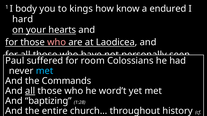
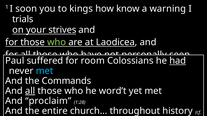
body: body -> soon (26, 9)
endured: endured -> warning (168, 9)
hard: hard -> trials (23, 19)
hearts: hearts -> strives (62, 30)
who colour: pink -> light green (57, 42)
had underline: none -> present (178, 61)
baptizing: baptizing -> proclaim (48, 101)
